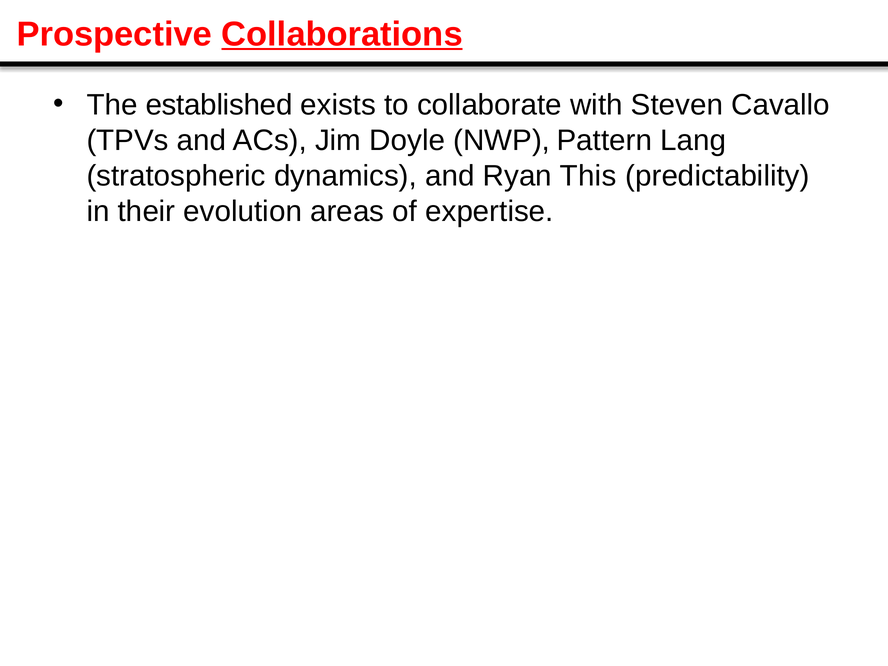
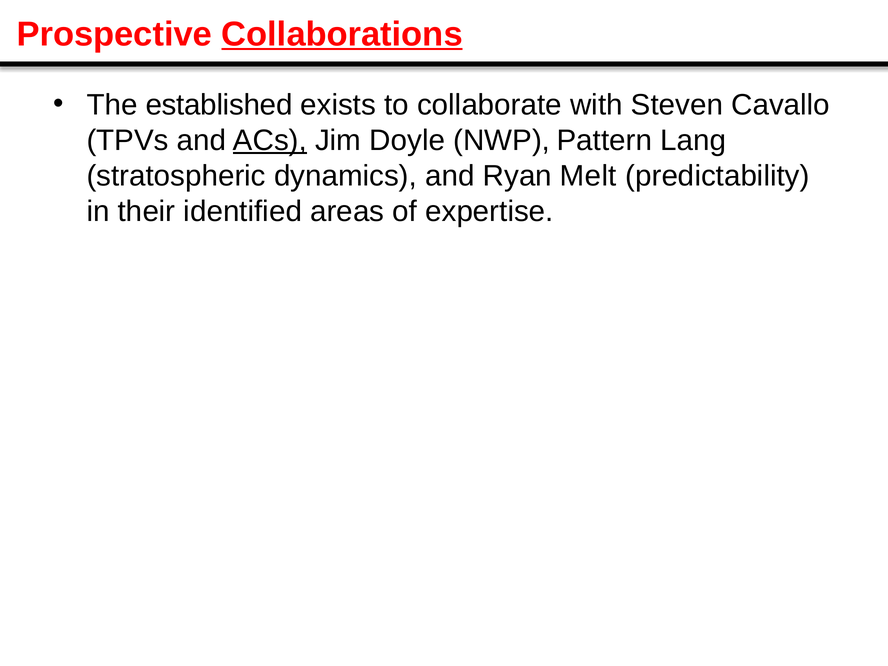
ACs underline: none -> present (270, 140)
This: This -> Melt (588, 176)
evolution: evolution -> identified (243, 211)
